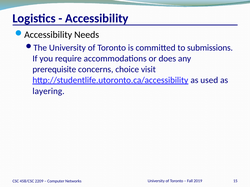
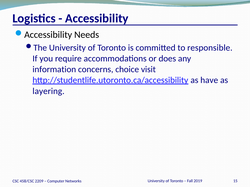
submissions: submissions -> responsible (210, 48)
prerequisite: prerequisite -> information (54, 69)
used: used -> have (209, 80)
